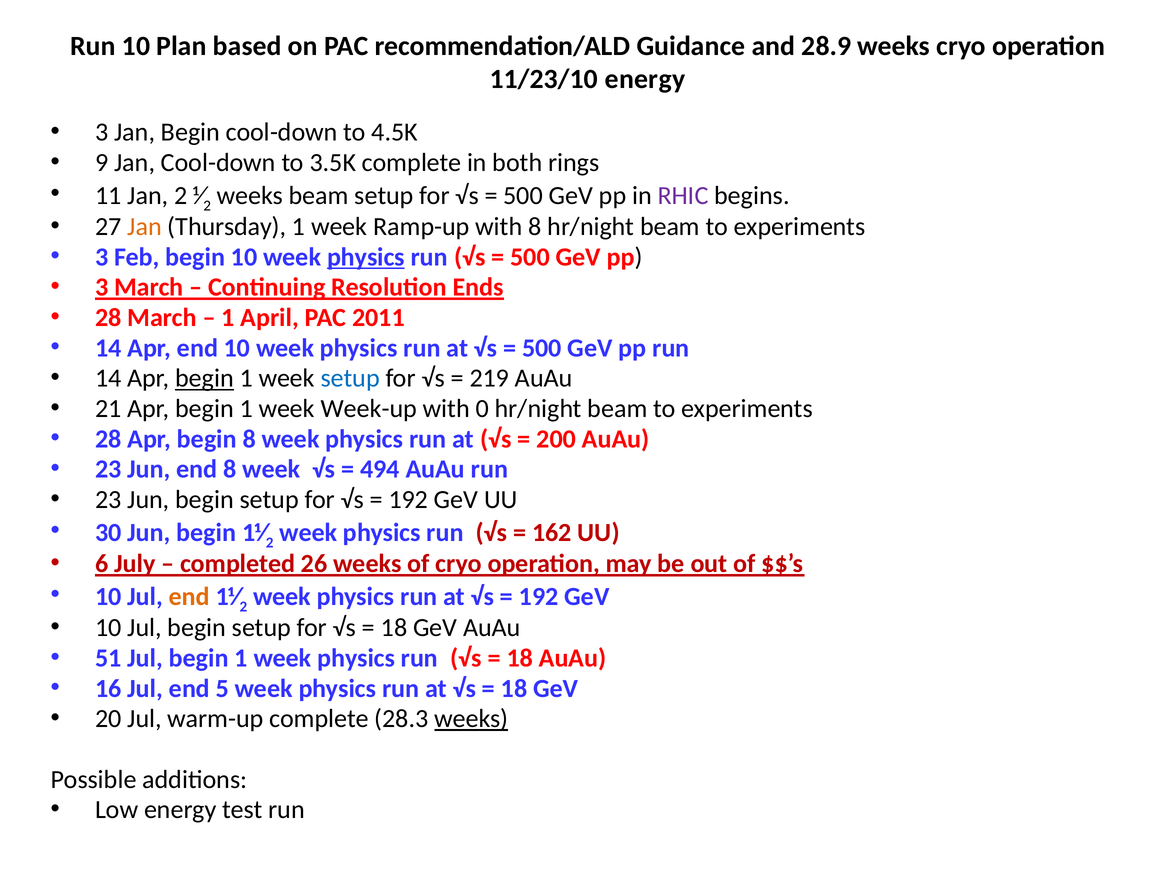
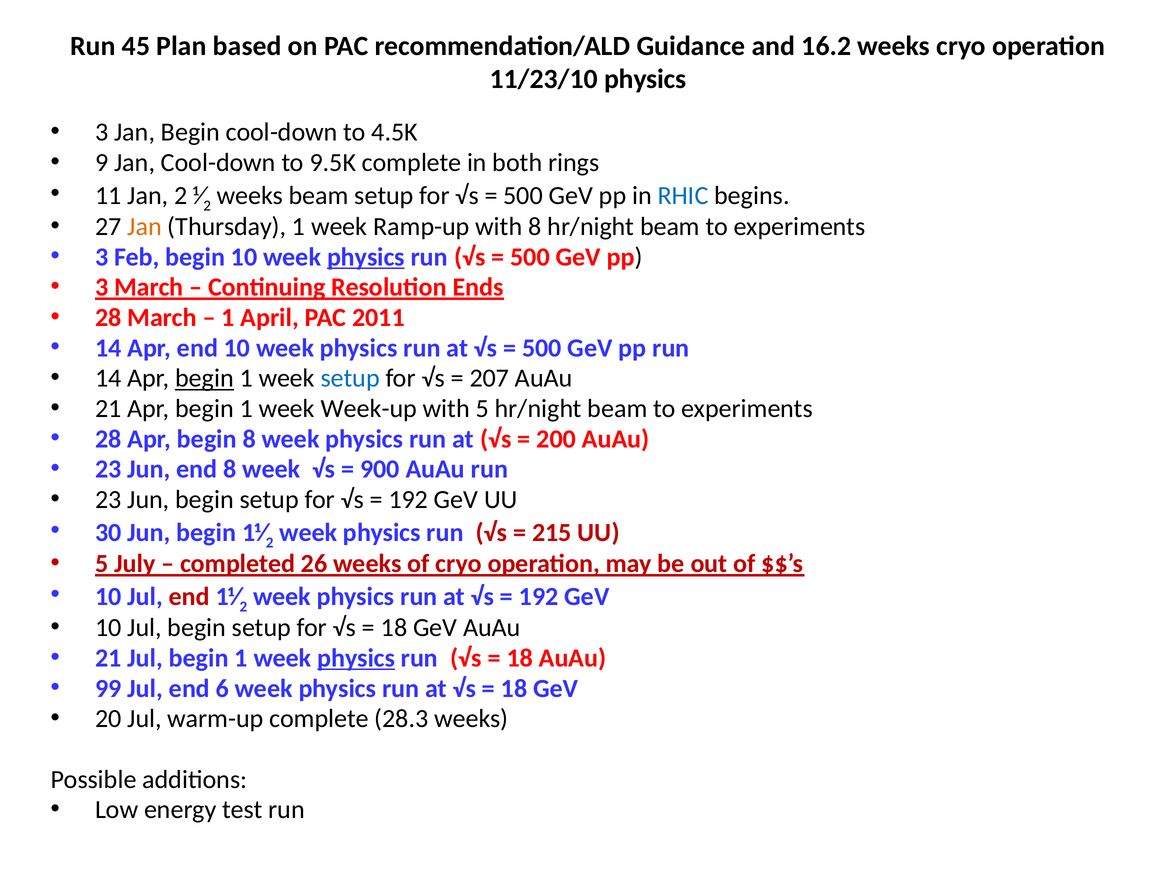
Run 10: 10 -> 45 (136, 46)
28.9: 28.9 -> 16.2 (826, 46)
11/23/10 energy: energy -> physics (645, 79)
3.5K: 3.5K -> 9.5K (333, 163)
RHIC colour: purple -> blue (683, 196)
219: 219 -> 207 (489, 378)
with 0: 0 -> 5 (482, 409)
494: 494 -> 900 (380, 469)
162: 162 -> 215 (552, 533)
6: 6 -> 5 (102, 564)
end colour: orange -> red (189, 597)
51: 51 -> 21 (108, 658)
physics underline: none -> present (356, 658)
16: 16 -> 99 (108, 688)
5: 5 -> 6 (222, 688)
weeks underline: present -> none (471, 719)
